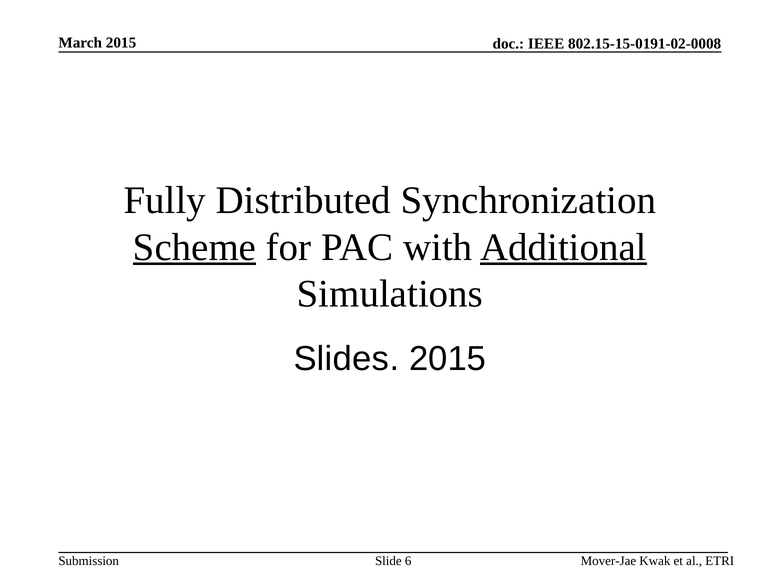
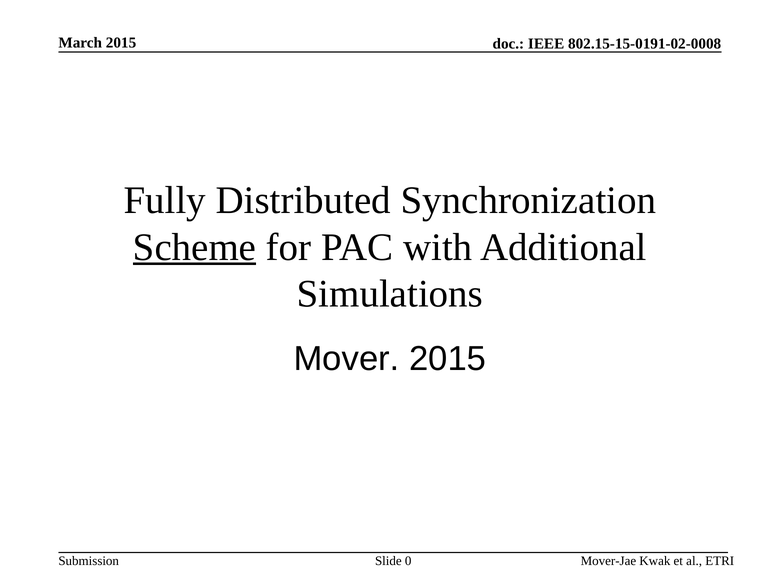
Additional underline: present -> none (563, 247)
Slides: Slides -> Mover (346, 359)
6: 6 -> 0 (408, 561)
